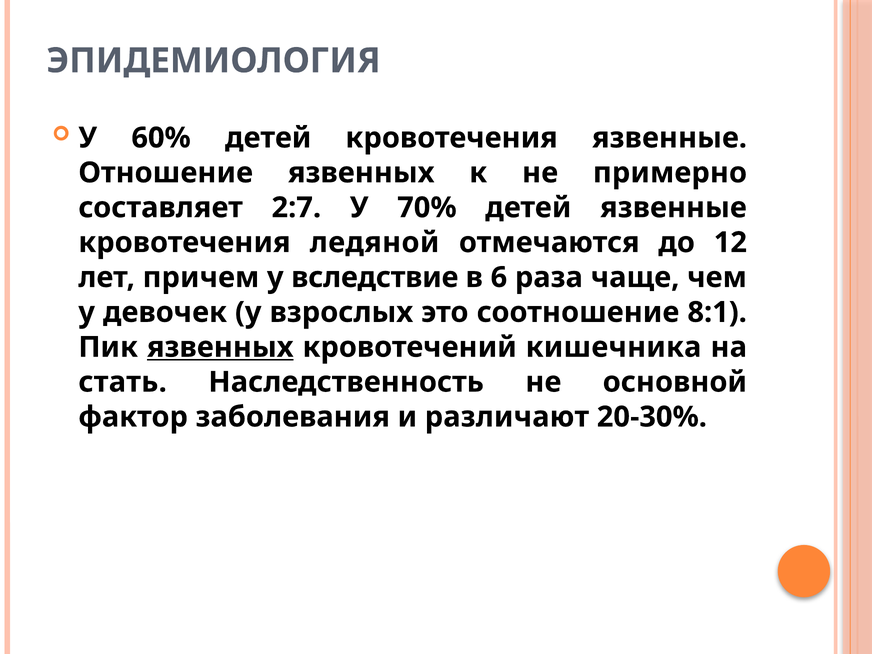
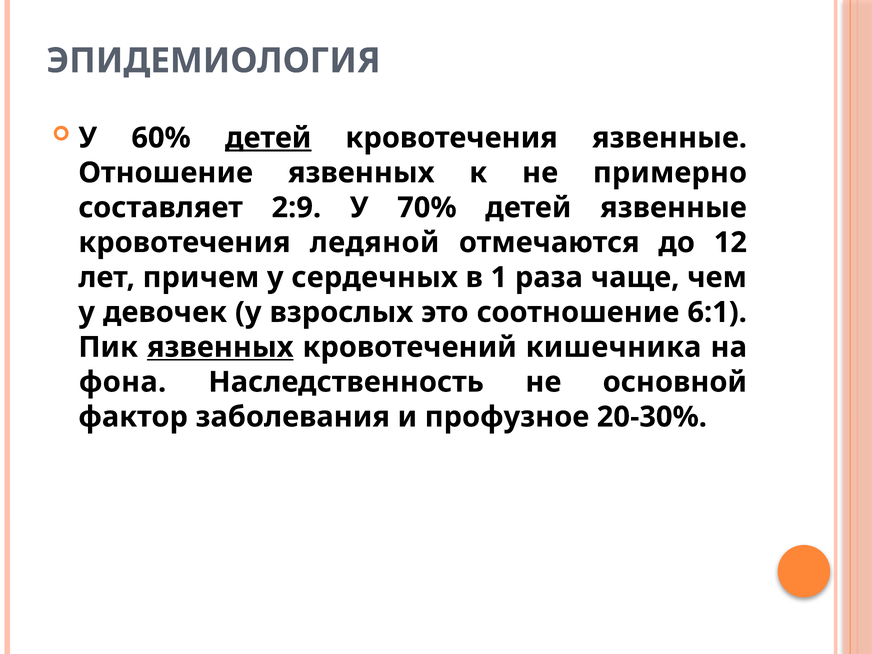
детей underline: none -> present (268, 138)
2:7: 2:7 -> 2:9 (296, 208)
вследствие: вследствие -> сердечных (375, 277)
6: 6 -> 1 (499, 277)
8:1: 8:1 -> 6:1 (717, 312)
стать: стать -> фона (123, 382)
различают: различают -> профузное (507, 417)
